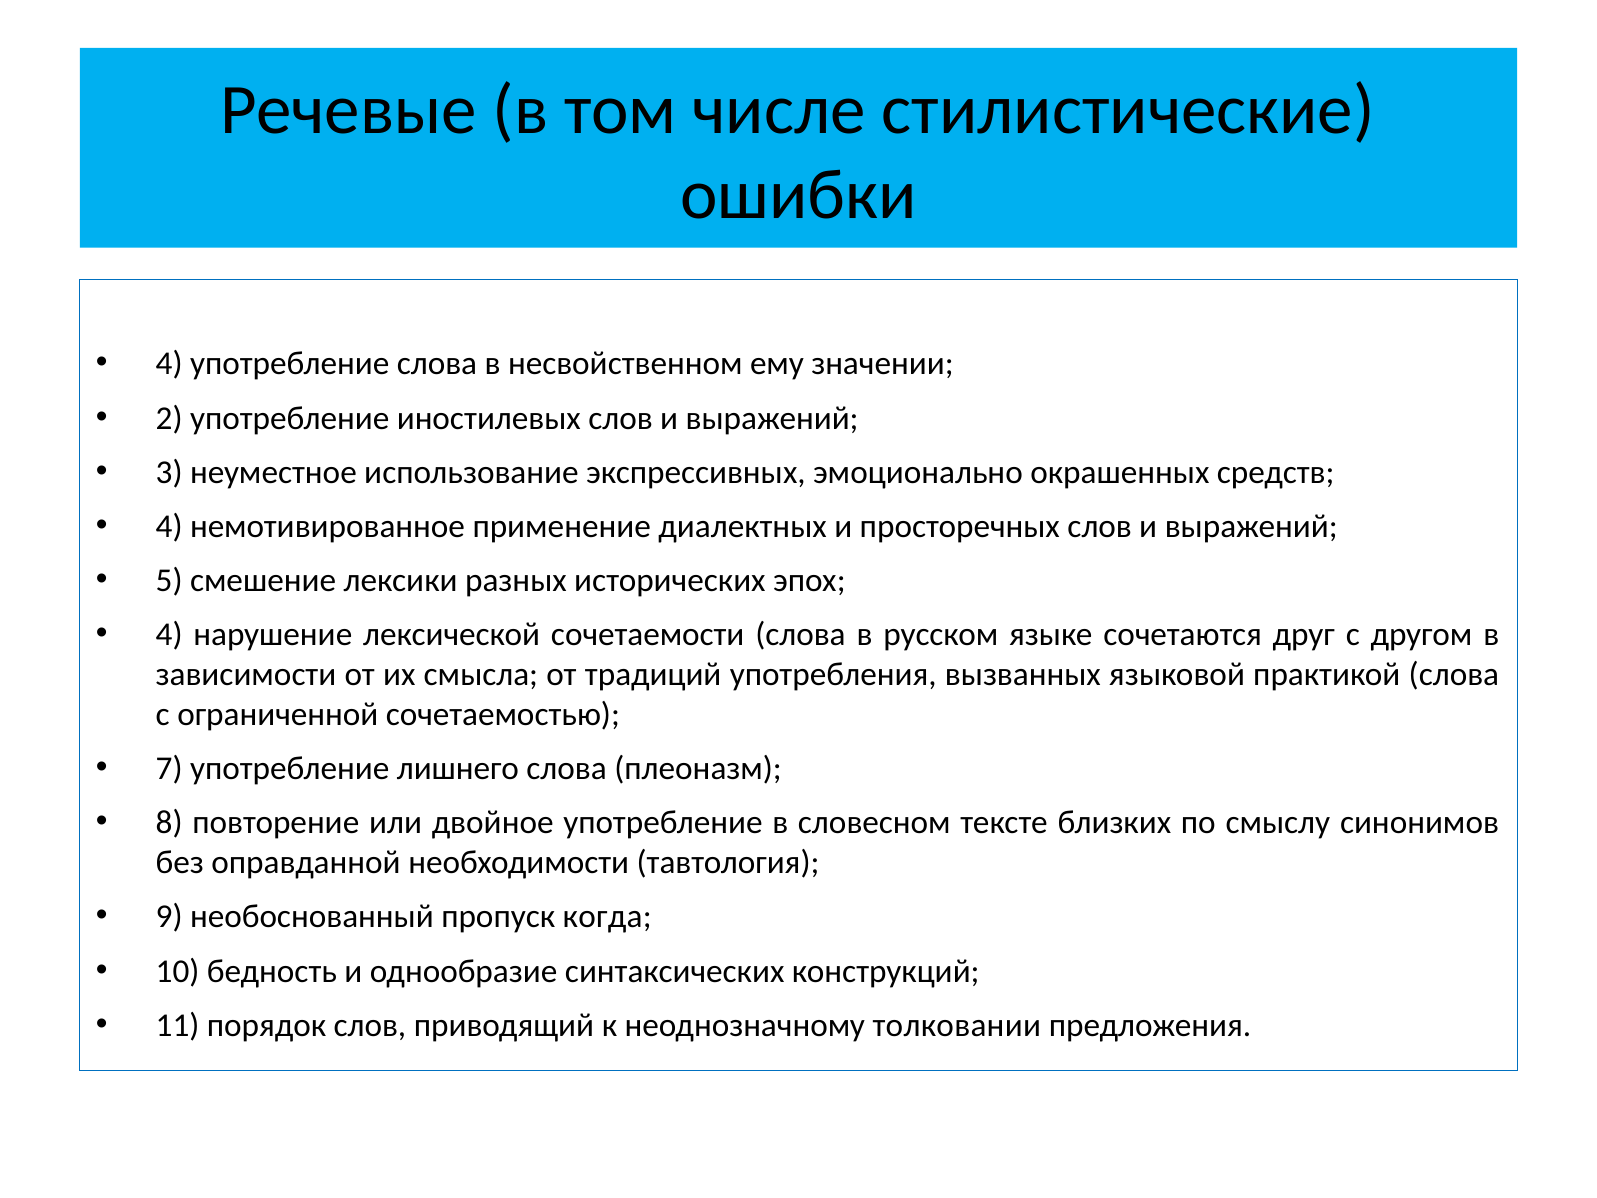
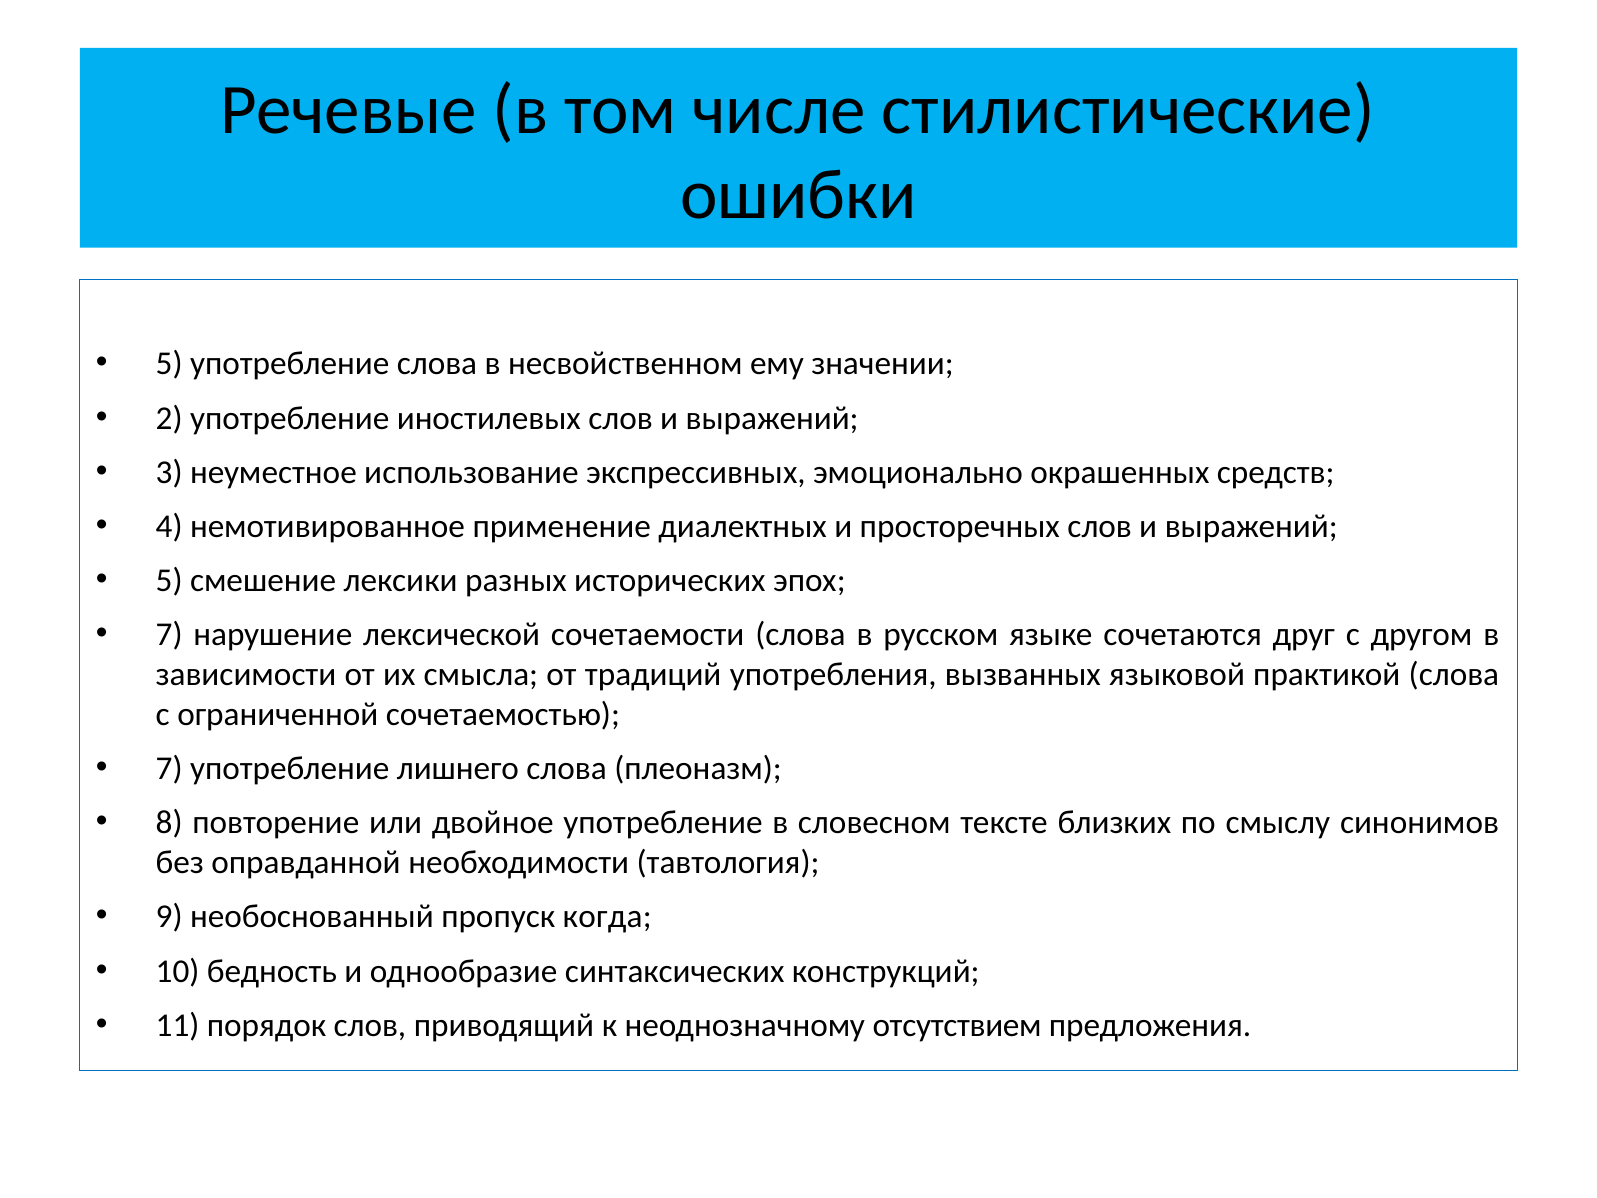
4: 4 -> 5 (169, 364)
4: 4 -> 7 (169, 635)
толковании: толковании -> отсутствием (957, 1025)
